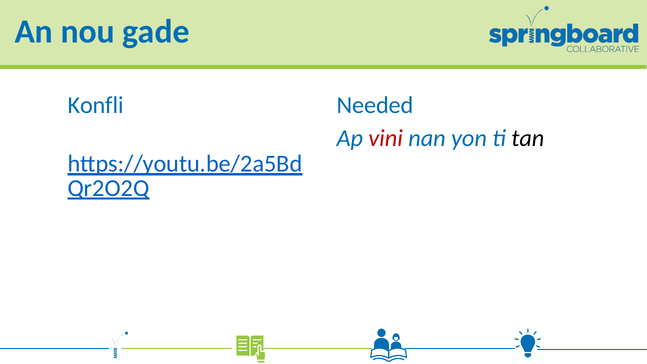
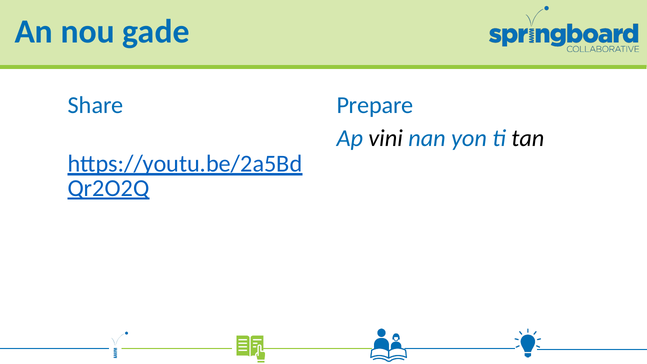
Konfli: Konfli -> Share (96, 105)
Needed: Needed -> Prepare (375, 105)
vini colour: red -> black (386, 138)
